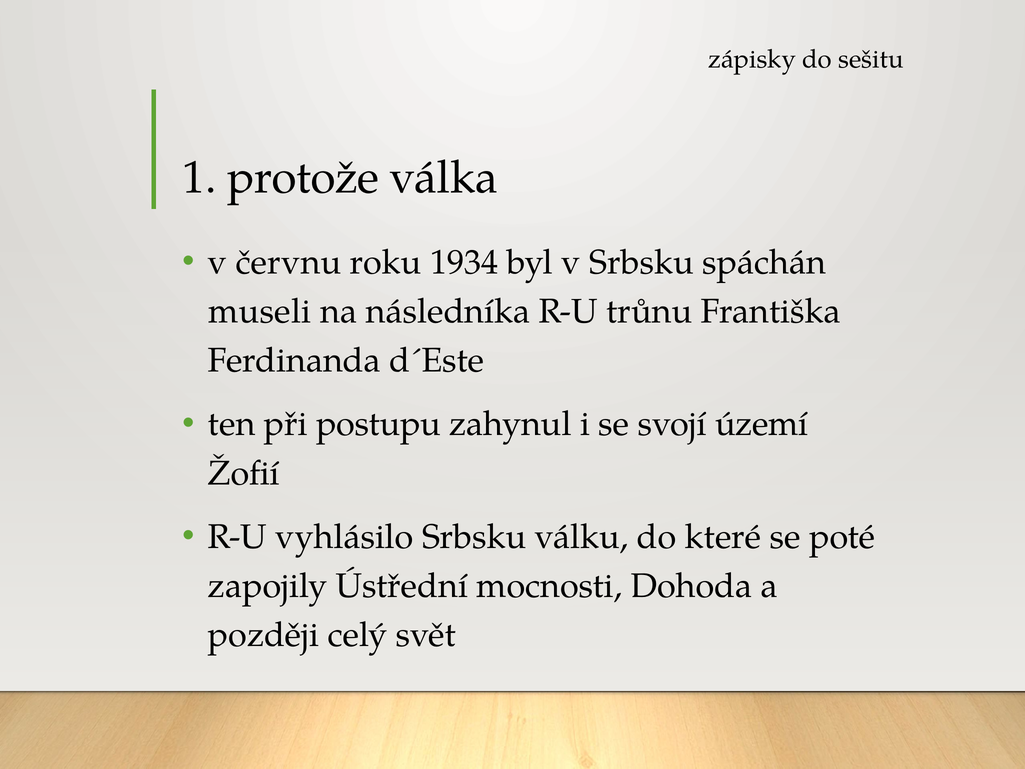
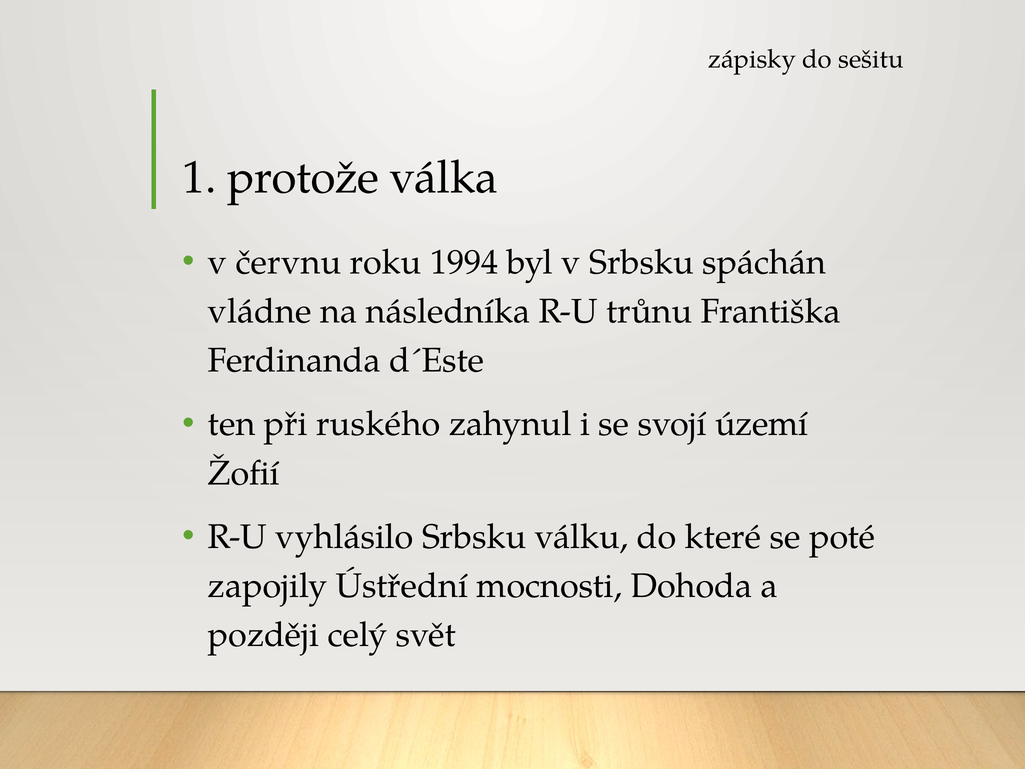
1934: 1934 -> 1994 (464, 262)
museli: museli -> vládne (260, 311)
postupu: postupu -> ruského (378, 424)
